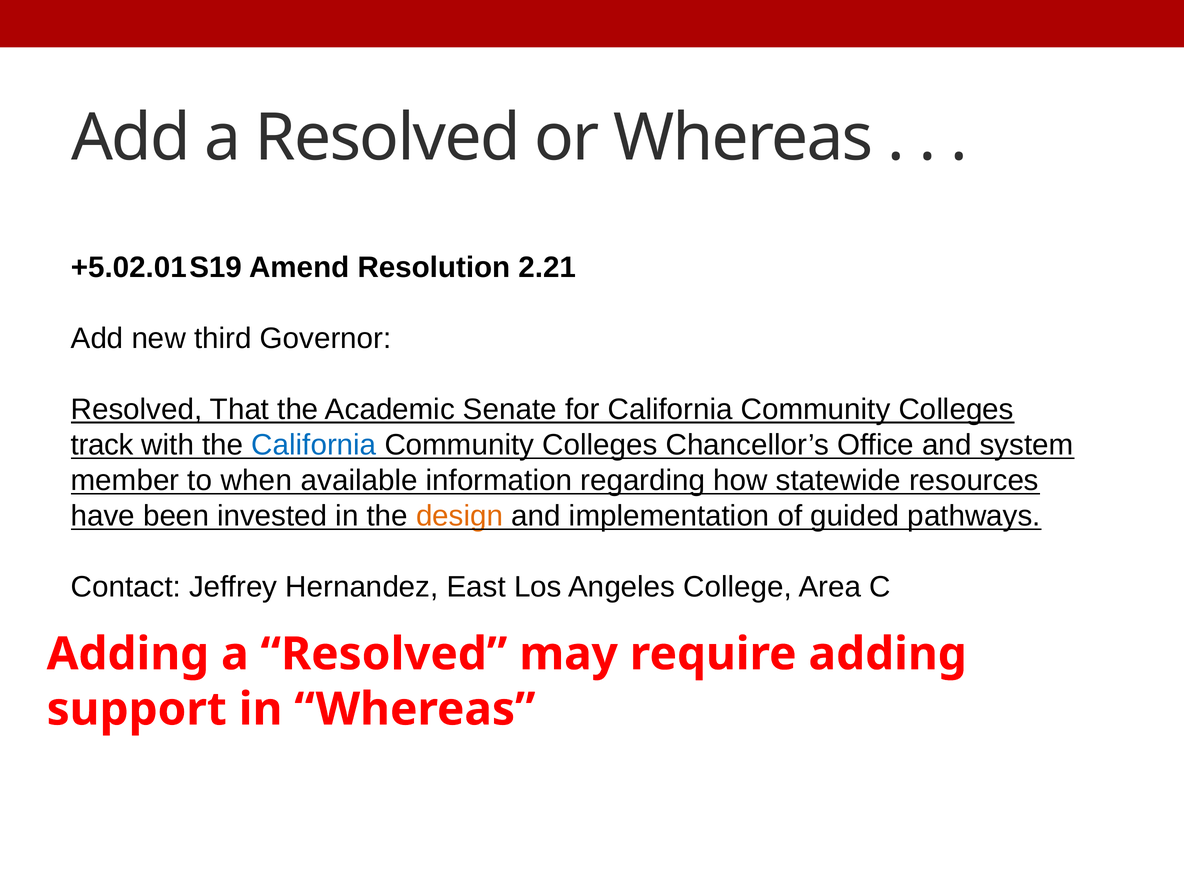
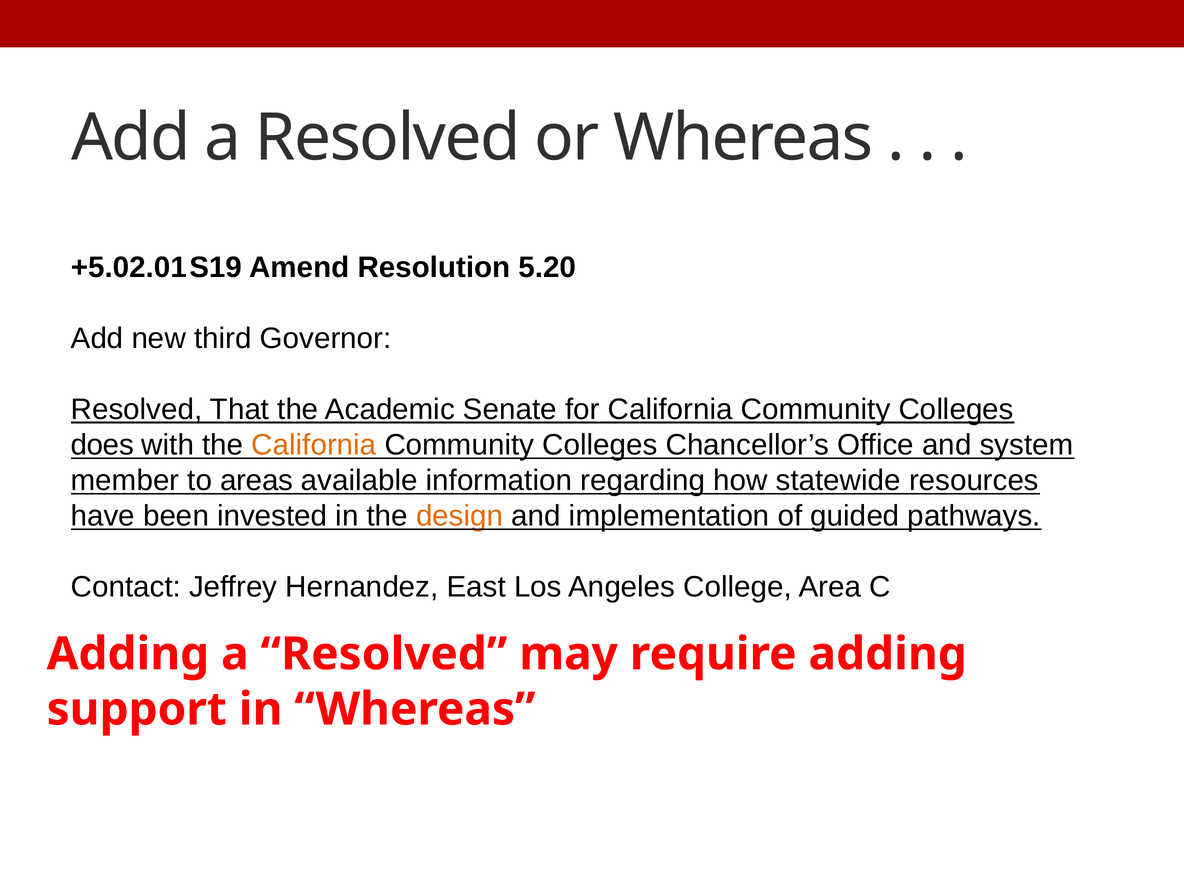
2.21: 2.21 -> 5.20 (547, 267)
track: track -> does (102, 445)
California colour: blue -> orange (314, 445)
when: when -> areas (257, 481)
